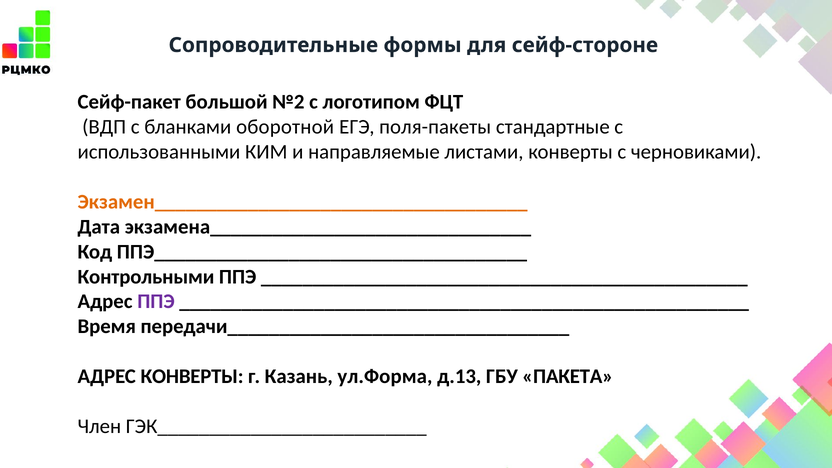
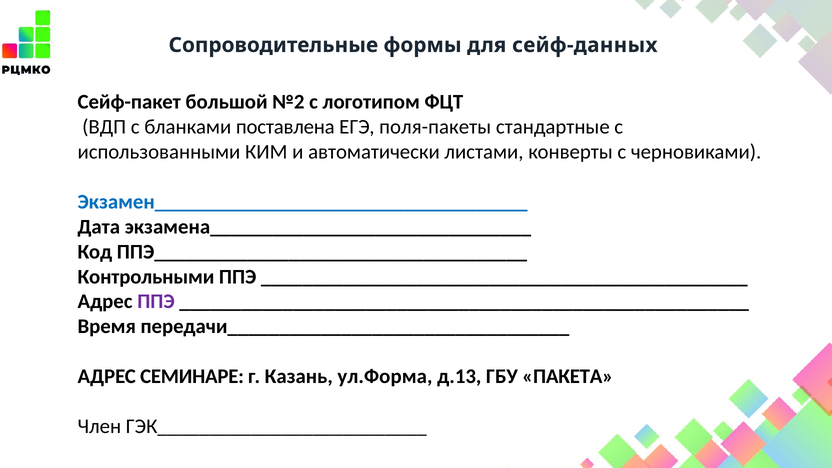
сейф-стороне: сейф-стороне -> сейф-данных (585, 45)
оборотной: оборотной -> поставлена (285, 127)
направляемые: направляемые -> автоматически (374, 152)
Экзамен____________________________________ colour: orange -> blue (303, 202)
АДРЕС КОНВЕРТЫ: КОНВЕРТЫ -> СЕМИНАРЕ (192, 376)
